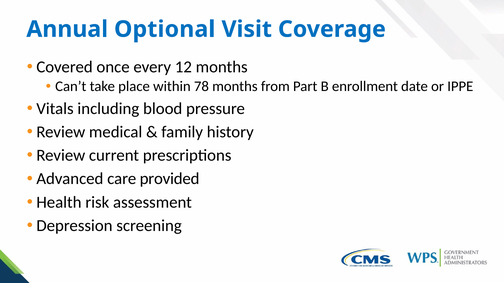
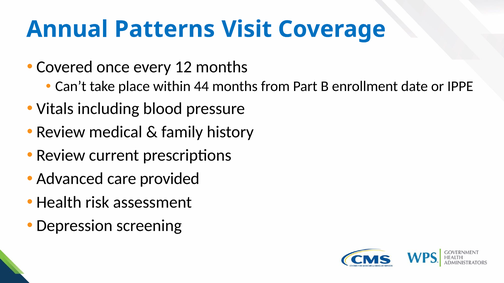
Optional: Optional -> Patterns (165, 29)
78: 78 -> 44 (201, 87)
